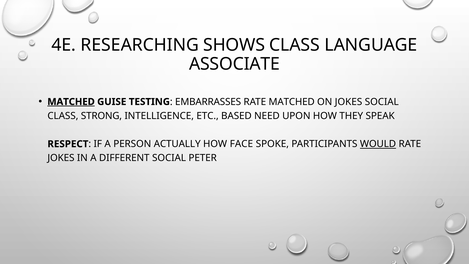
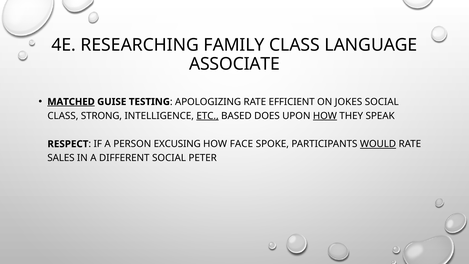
SHOWS: SHOWS -> FAMILY (234, 45)
EMBARRASSES: EMBARRASSES -> APOLOGIZING (208, 102)
RATE MATCHED: MATCHED -> EFFICIENT (292, 102)
ETC underline: none -> present (208, 116)
NEED: NEED -> DOES (267, 116)
HOW underline: none -> present (325, 116)
ACTUALLY: ACTUALLY -> EXCUSING (177, 144)
JOKES: JOKES -> SALES (61, 158)
